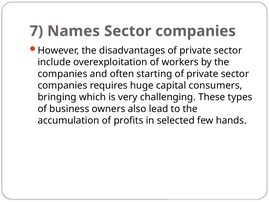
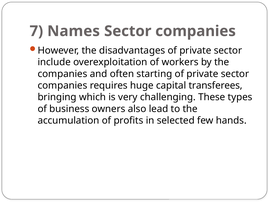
consumers: consumers -> transferees (216, 85)
